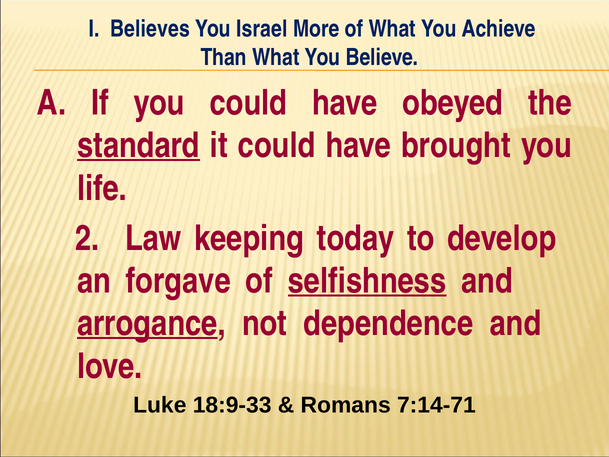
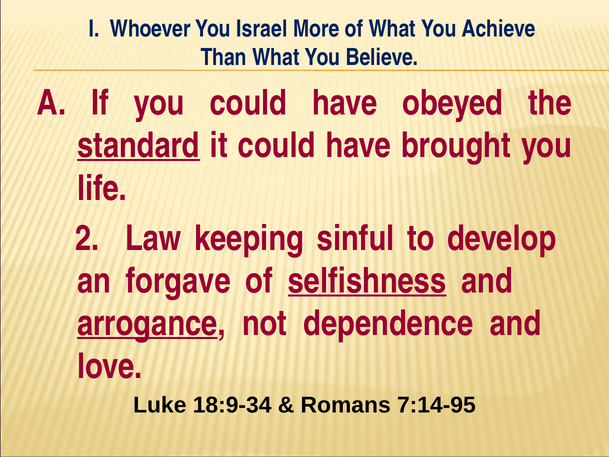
Believes: Believes -> Whoever (150, 29)
today: today -> sinful (356, 238)
18:9-33: 18:9-33 -> 18:9-34 (232, 405)
7:14-71: 7:14-71 -> 7:14-95 (436, 405)
